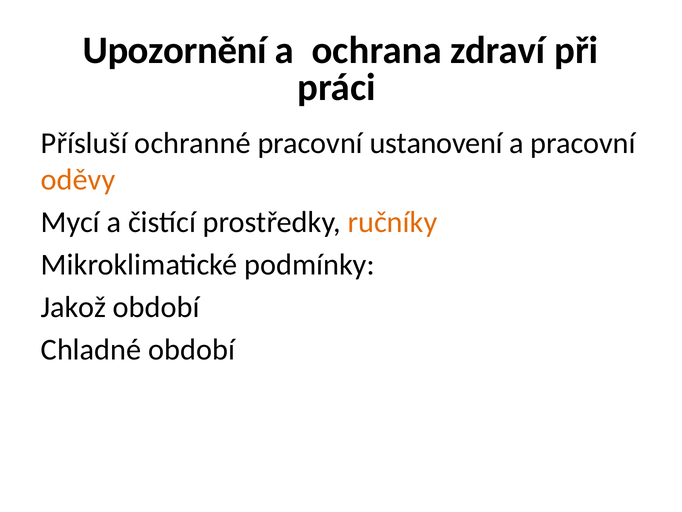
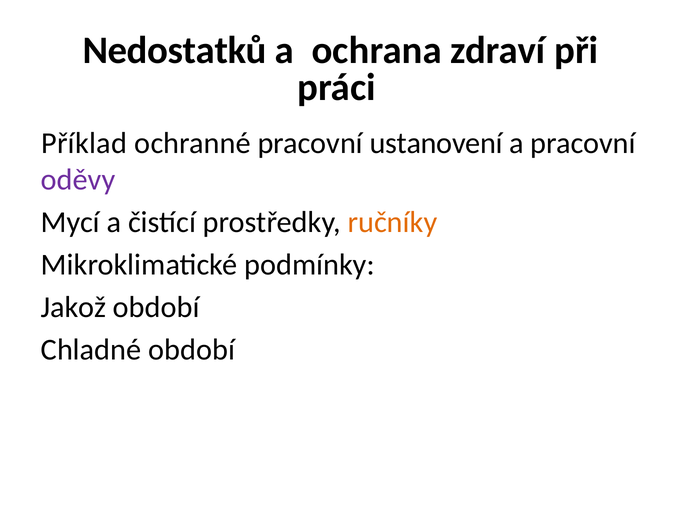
Upozornění: Upozornění -> Nedostatků (175, 50)
Přísluší: Přísluší -> Příklad (84, 143)
oděvy colour: orange -> purple (78, 179)
